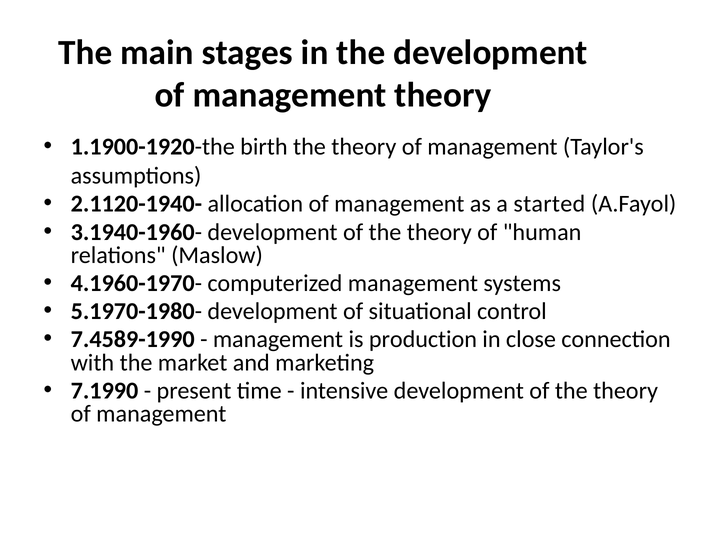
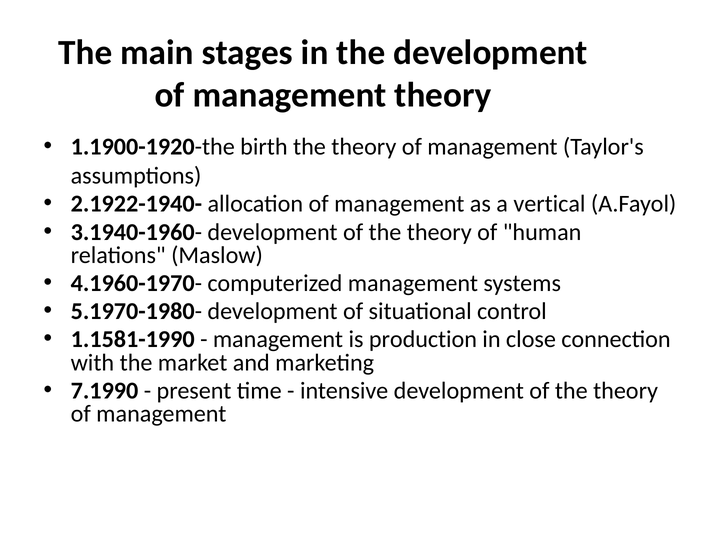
2.1120-1940-: 2.1120-1940- -> 2.1922-1940- (136, 204)
started: started -> vertical (549, 204)
7.4589-1990: 7.4589-1990 -> 1.1581-1990 (133, 339)
